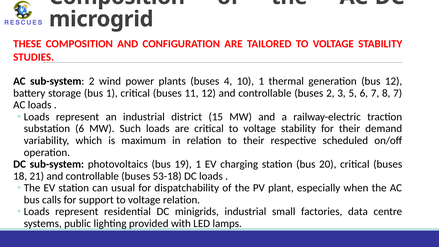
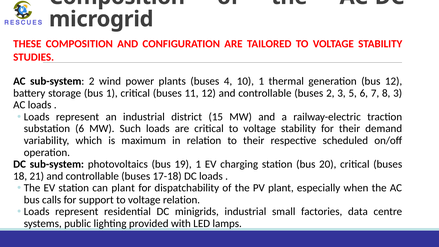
8 7: 7 -> 3 (398, 93)
53-18: 53-18 -> 17-18 (167, 176)
can usual: usual -> plant (123, 188)
